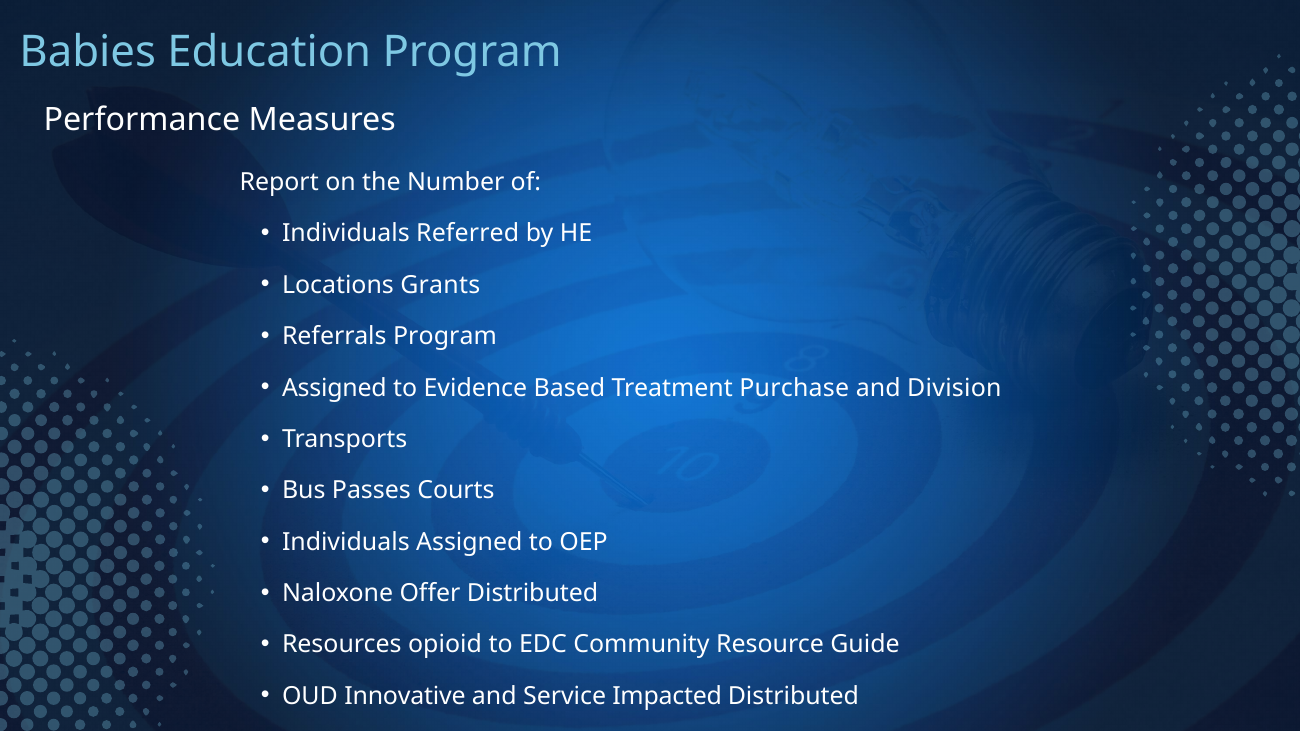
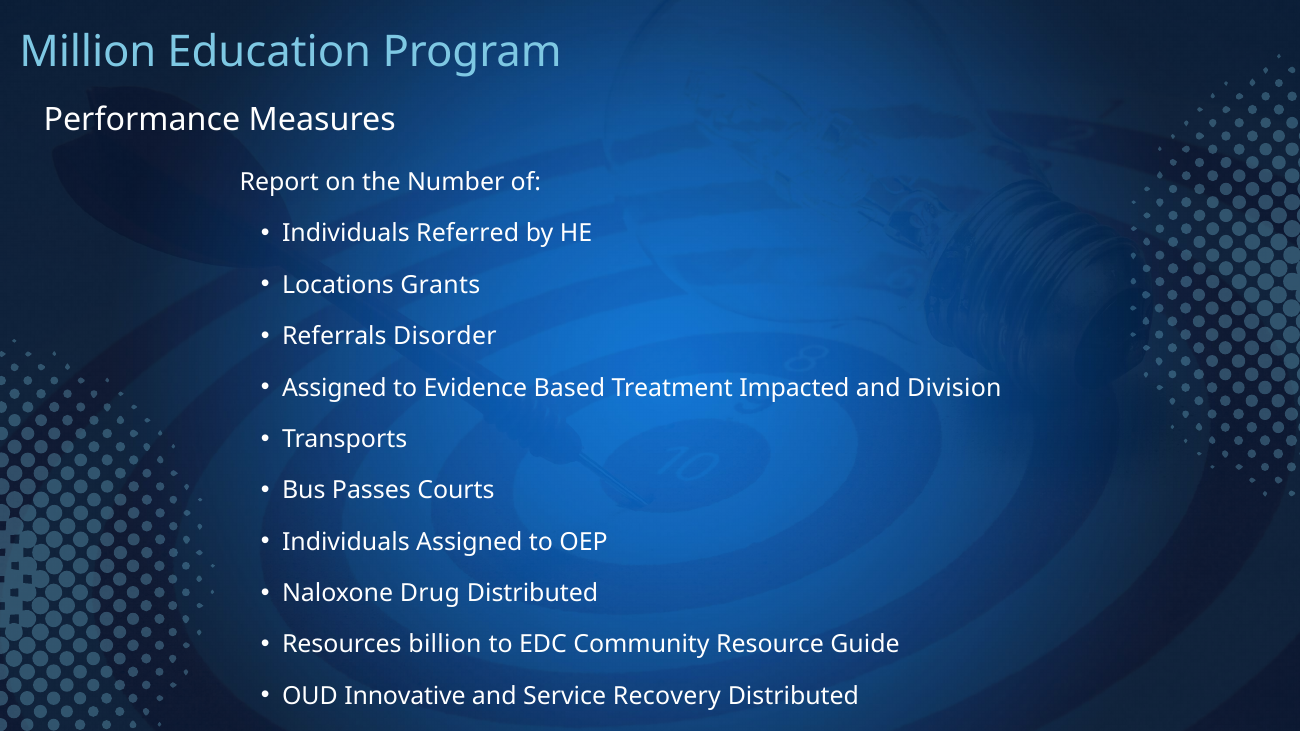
Babies: Babies -> Million (88, 52)
Referrals Program: Program -> Disorder (445, 337)
Purchase: Purchase -> Impacted (794, 388)
Offer: Offer -> Drug (430, 593)
opioid: opioid -> billion (445, 645)
Impacted: Impacted -> Recovery (667, 696)
